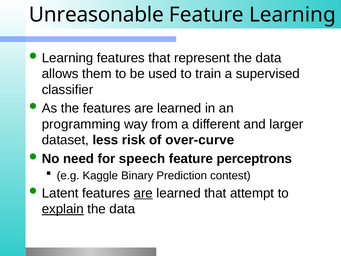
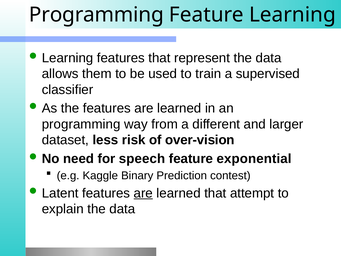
Unreasonable: Unreasonable -> Programming (96, 15)
over-curve: over-curve -> over-vision (200, 140)
perceptrons: perceptrons -> exponential (254, 158)
explain underline: present -> none (63, 209)
